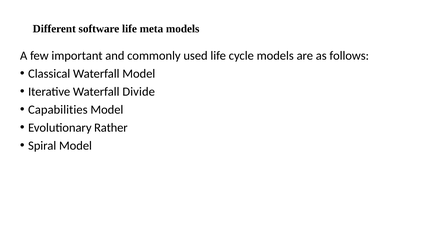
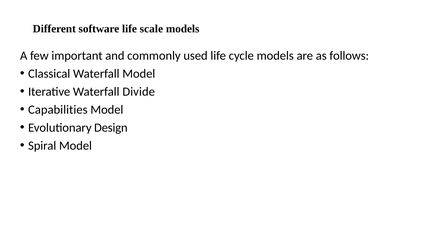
meta: meta -> scale (151, 29)
Rather: Rather -> Design (111, 128)
